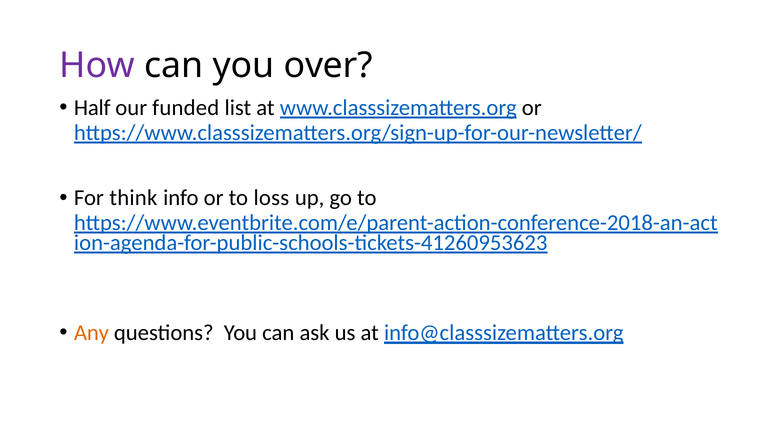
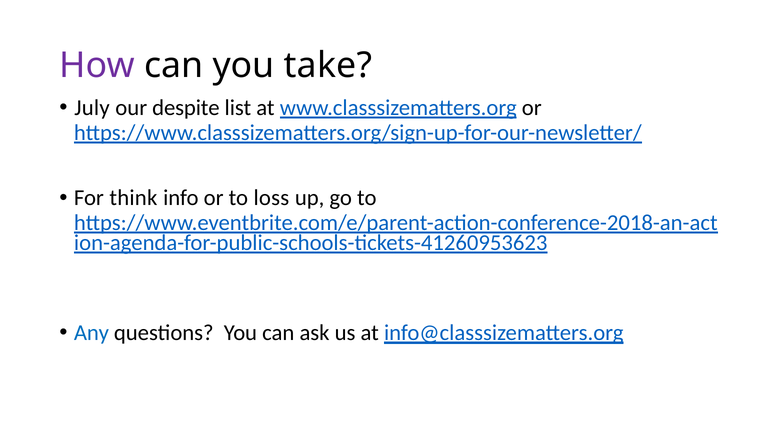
over: over -> take (328, 65)
Half: Half -> July (92, 108)
funded: funded -> despite (186, 108)
Any colour: orange -> blue (91, 333)
